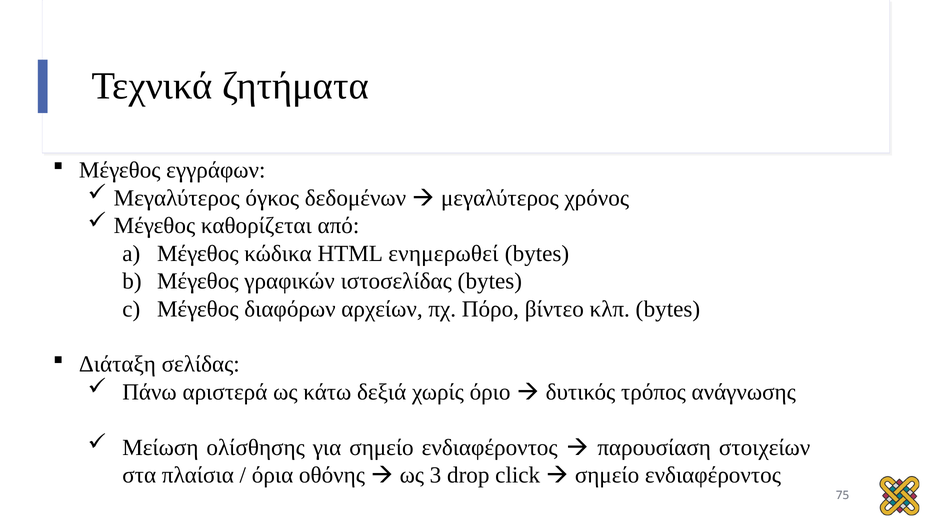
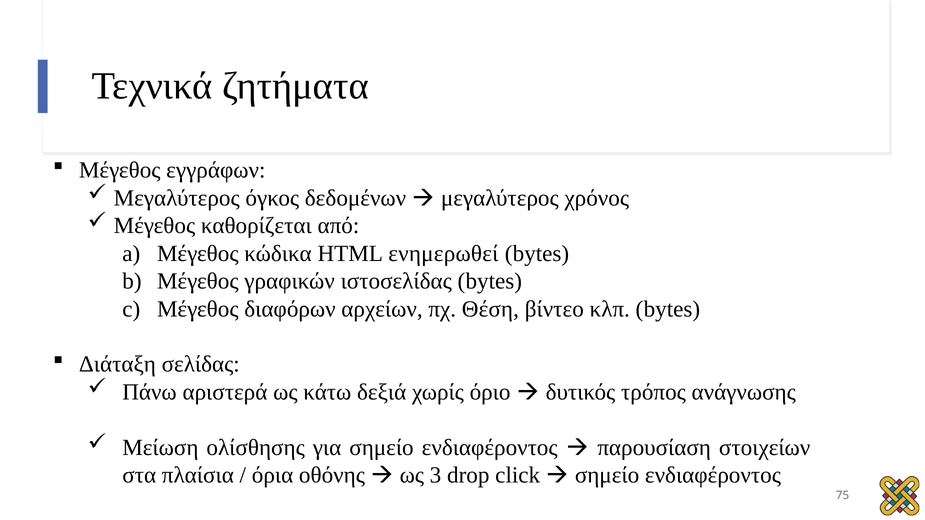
Πόρο: Πόρο -> Θέση (490, 309)
